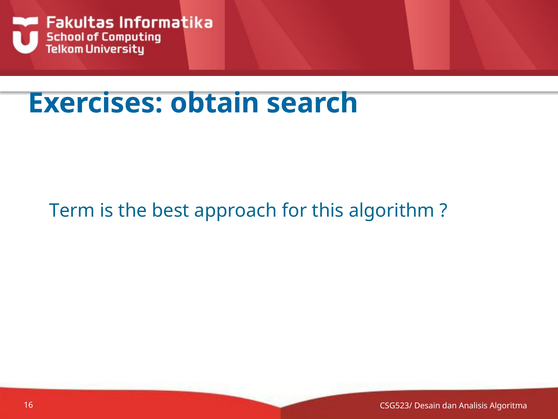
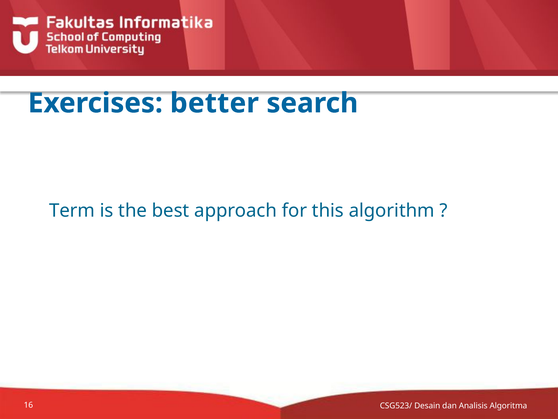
obtain: obtain -> better (214, 103)
